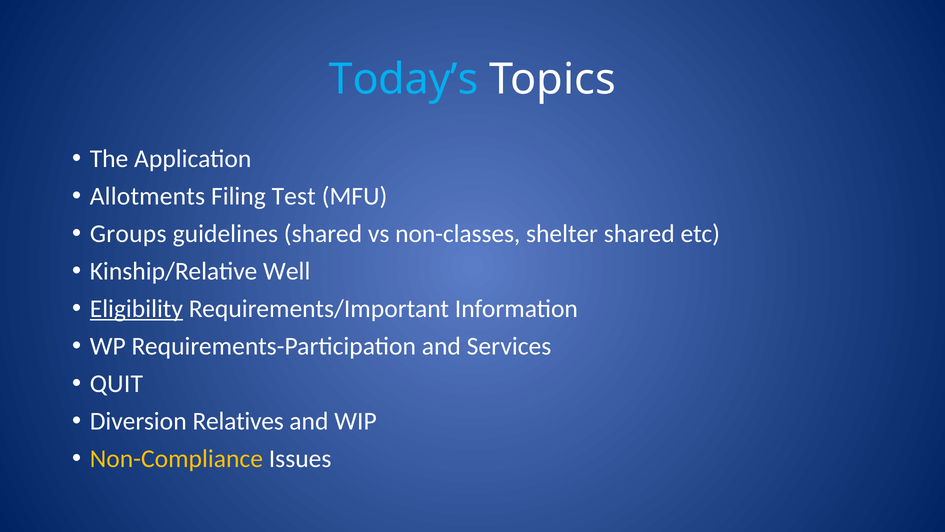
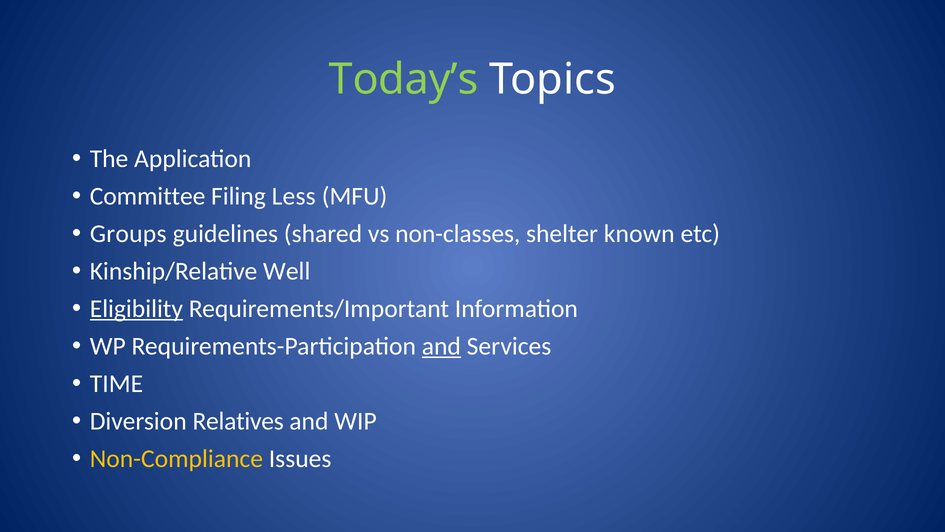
Today’s colour: light blue -> light green (404, 79)
Allotments: Allotments -> Committee (148, 196)
Test: Test -> Less (294, 196)
shelter shared: shared -> known (639, 234)
and underline: none -> present (441, 346)
QUIT: QUIT -> TIME (116, 384)
